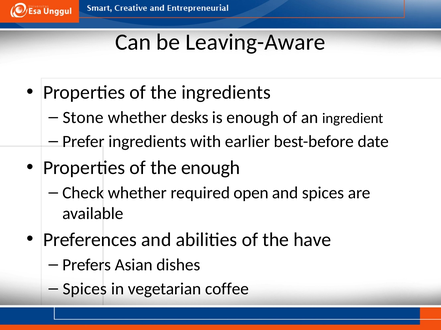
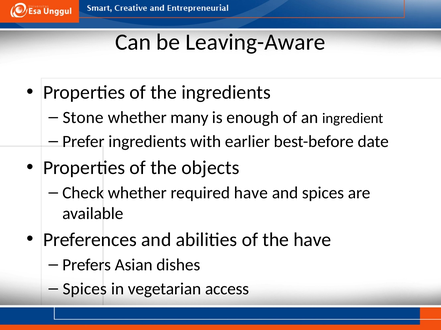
desks: desks -> many (189, 118)
the enough: enough -> objects (211, 168)
required open: open -> have (251, 193)
coffee: coffee -> access (227, 289)
